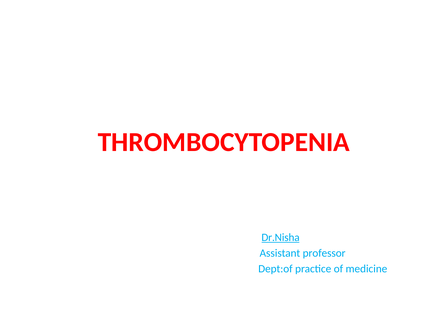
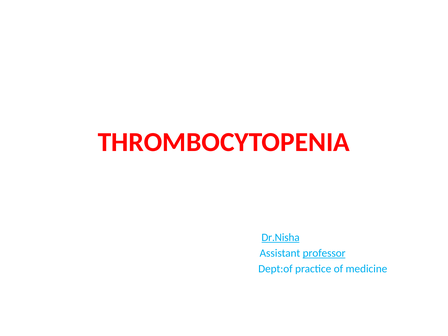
professor underline: none -> present (324, 253)
